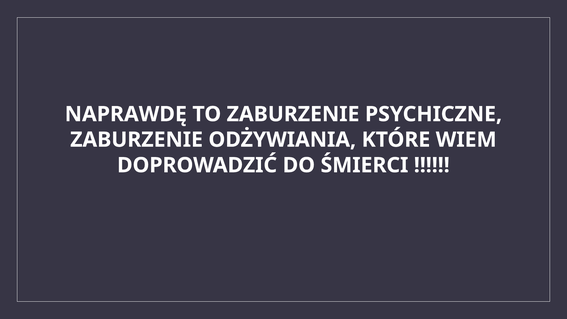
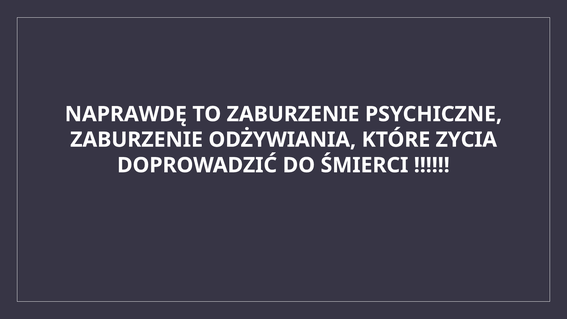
WIEM: WIEM -> ZYCIA (466, 140)
